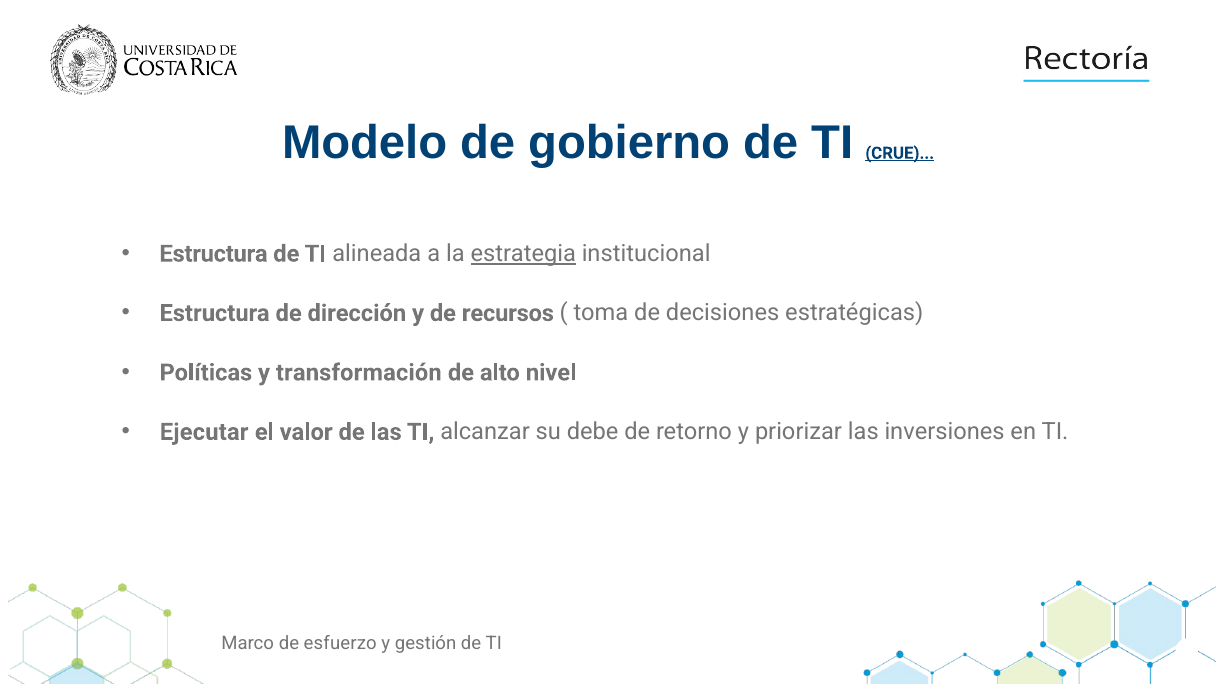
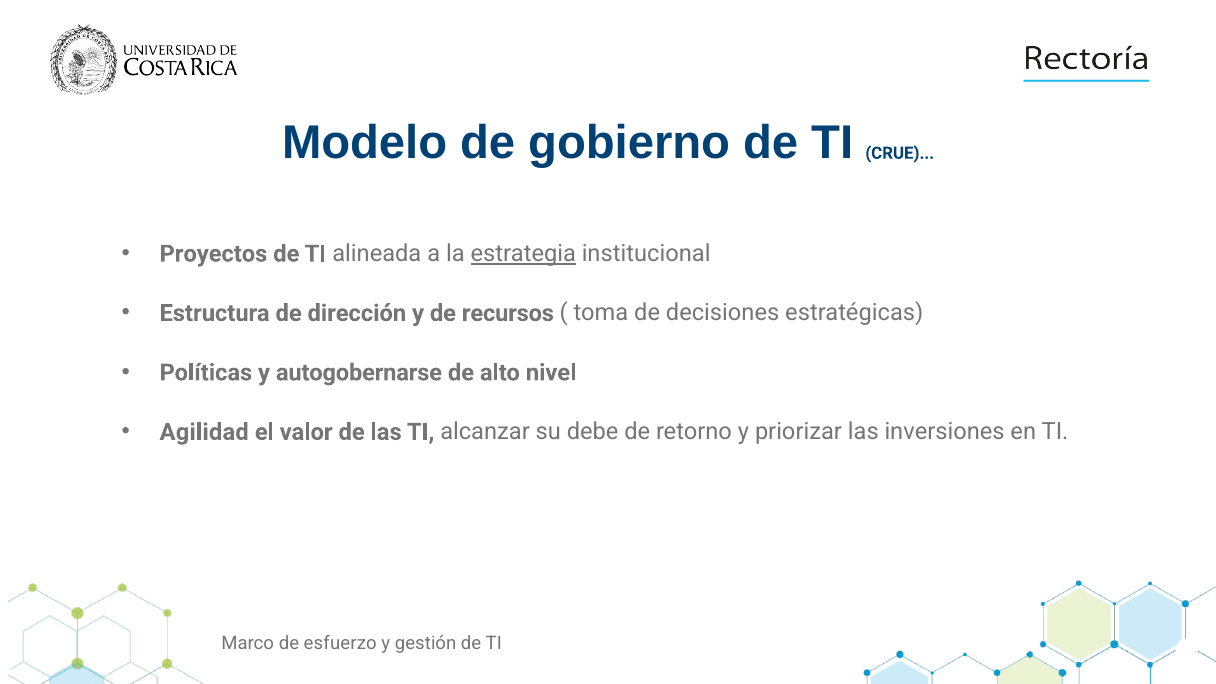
CRUE underline: present -> none (900, 153)
Estructura: Estructura -> Proyectos (213, 254)
transformación: transformación -> autogobernarse (359, 373)
Ejecutar: Ejecutar -> Agilidad (204, 432)
